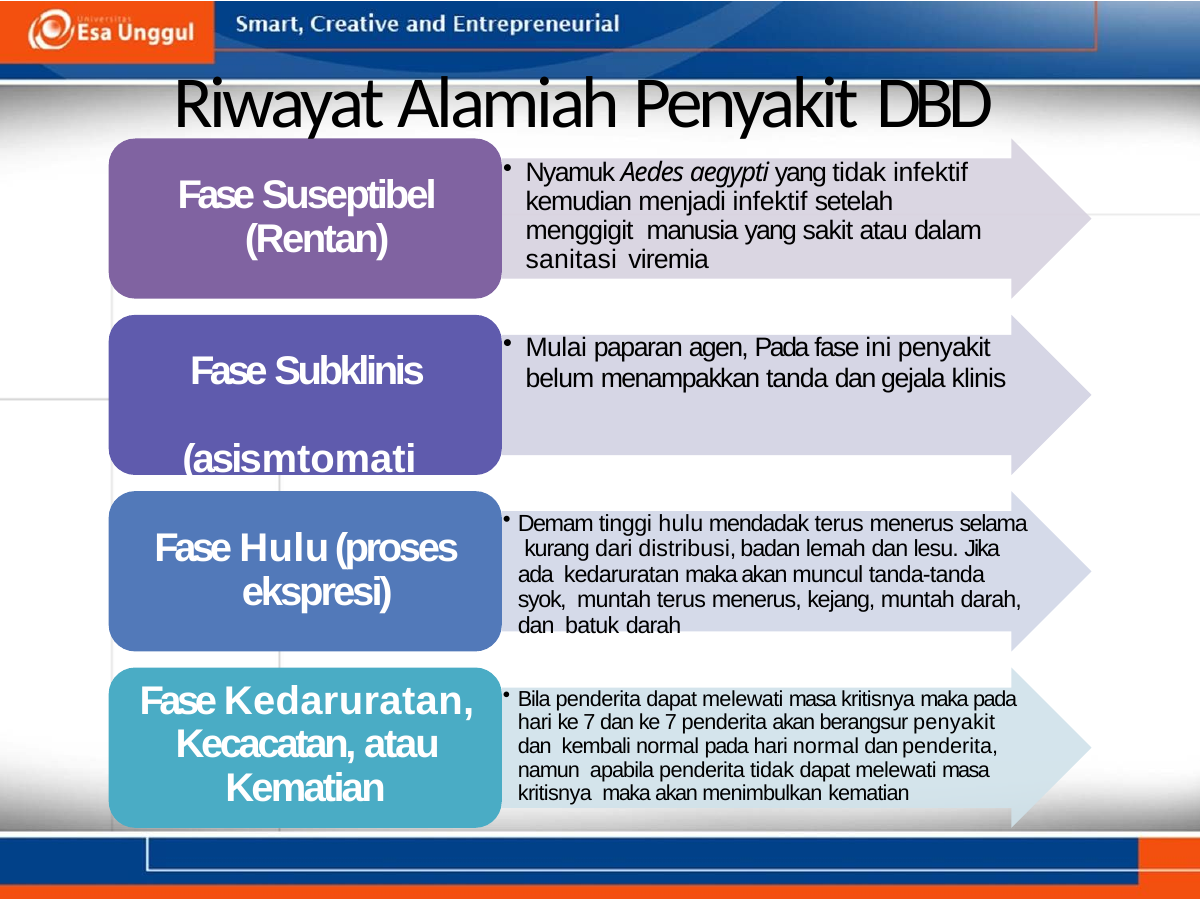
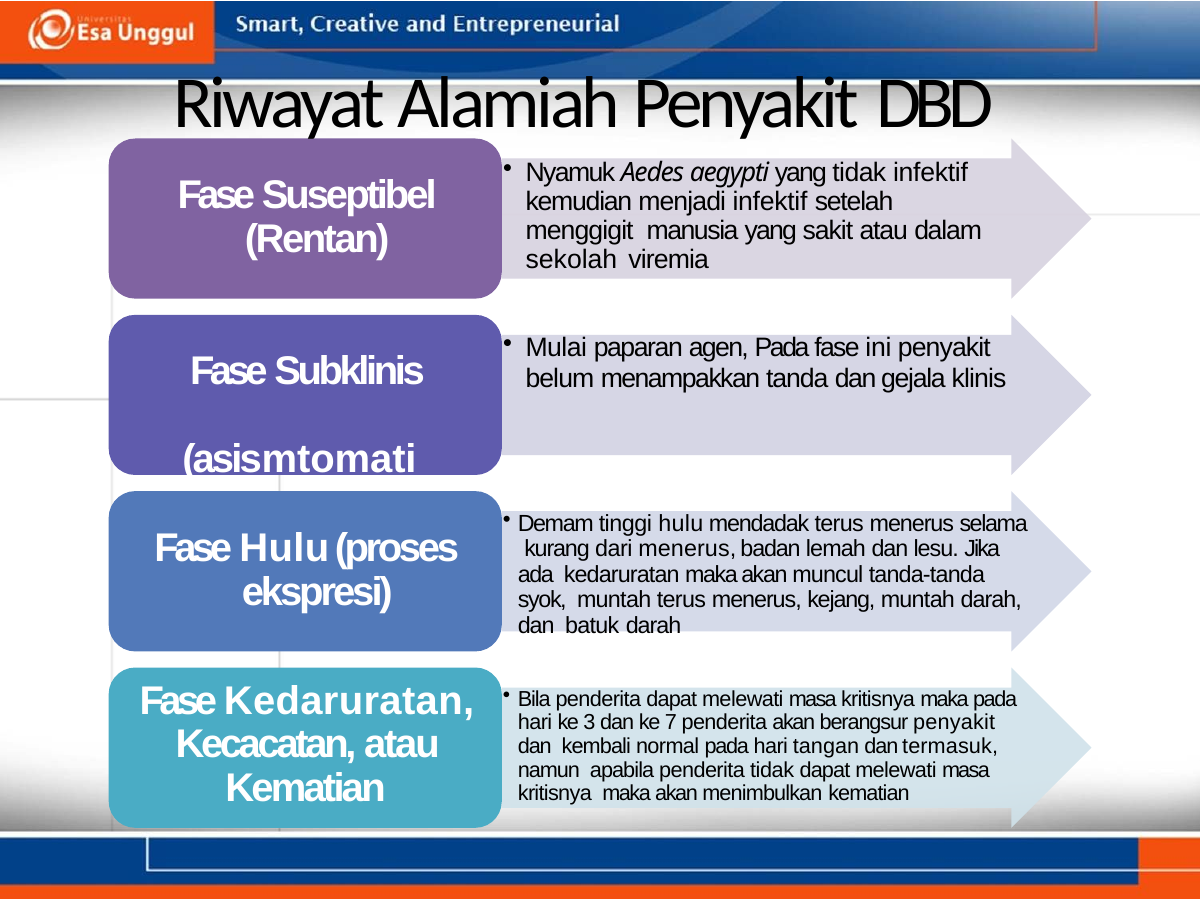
sanitasi: sanitasi -> sekolah (571, 260)
dari distribusi: distribusi -> menerus (687, 549)
hari ke 7: 7 -> 3 (589, 723)
hari normal: normal -> tangan (826, 746)
dan penderita: penderita -> termasuk (950, 746)
